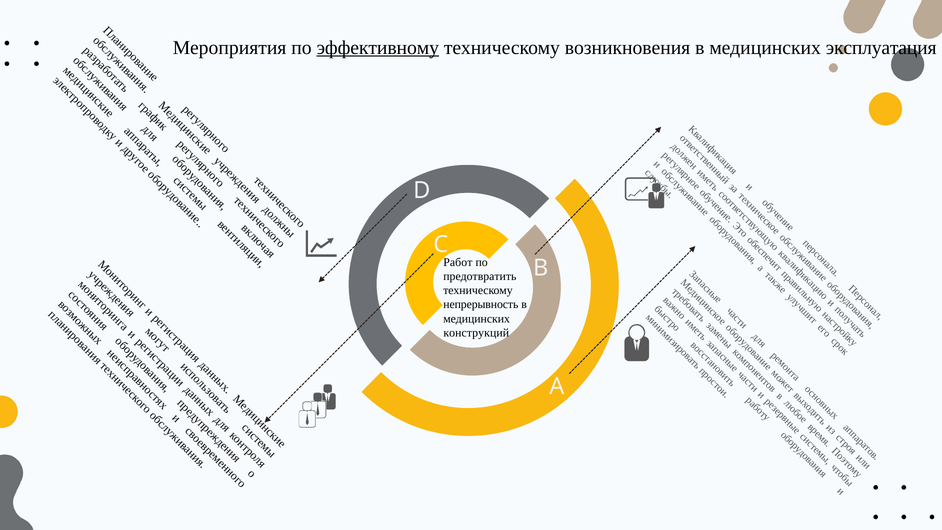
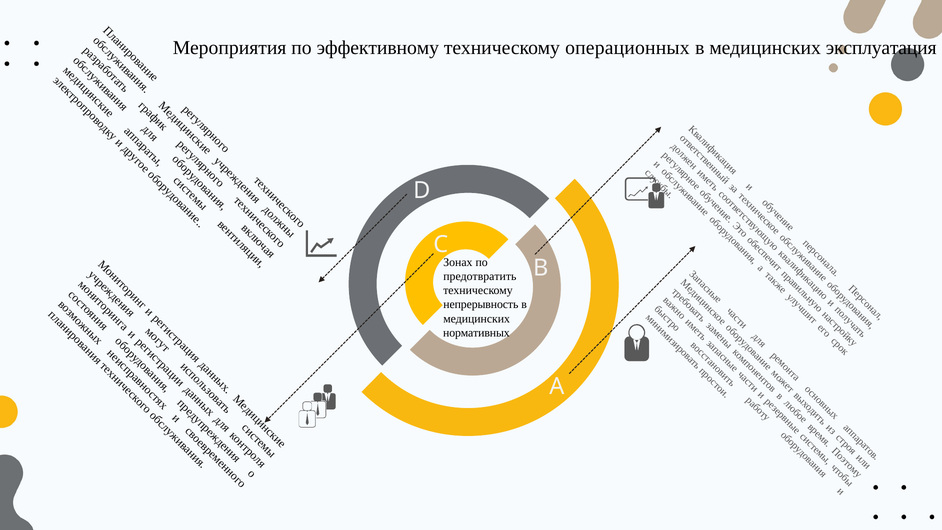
эффективному underline: present -> none (378, 48)
возникновения: возникновения -> операционных (627, 48)
Работ: Работ -> Зонах (458, 262)
конструкций: конструкций -> нормативных (476, 333)
